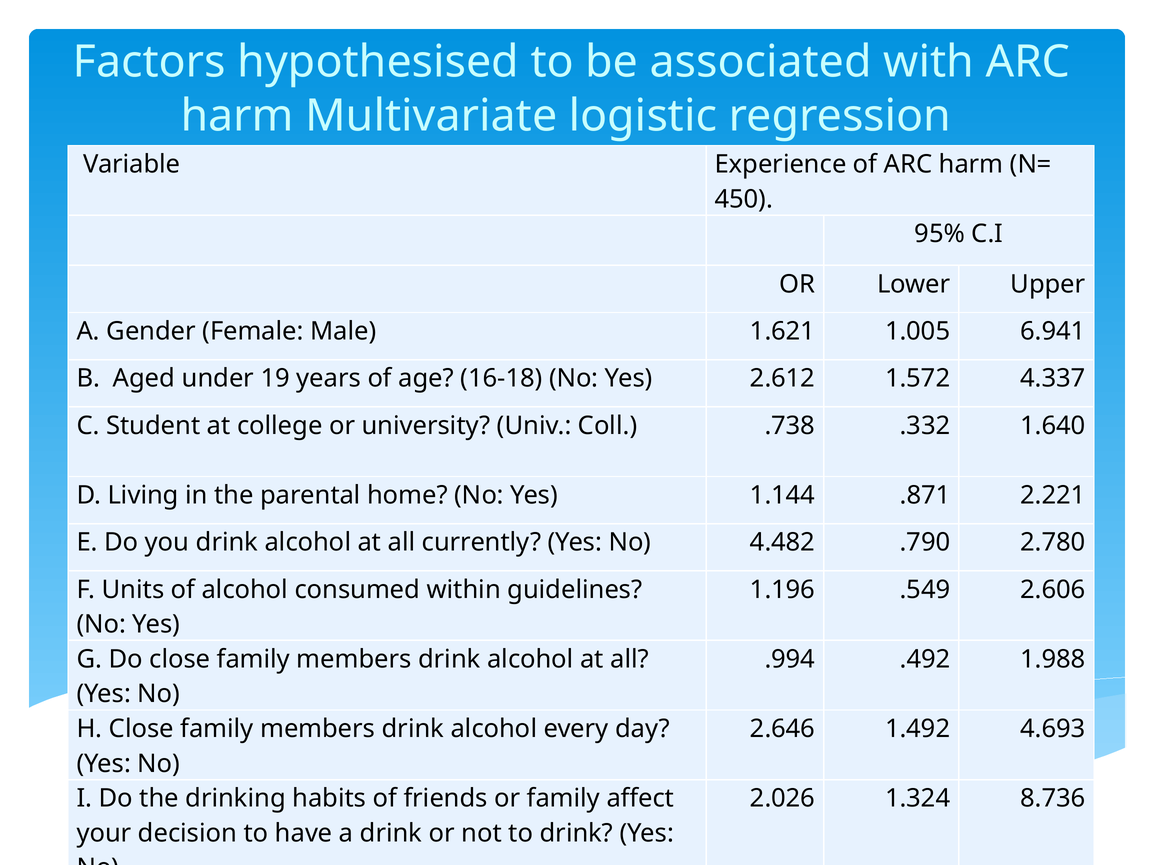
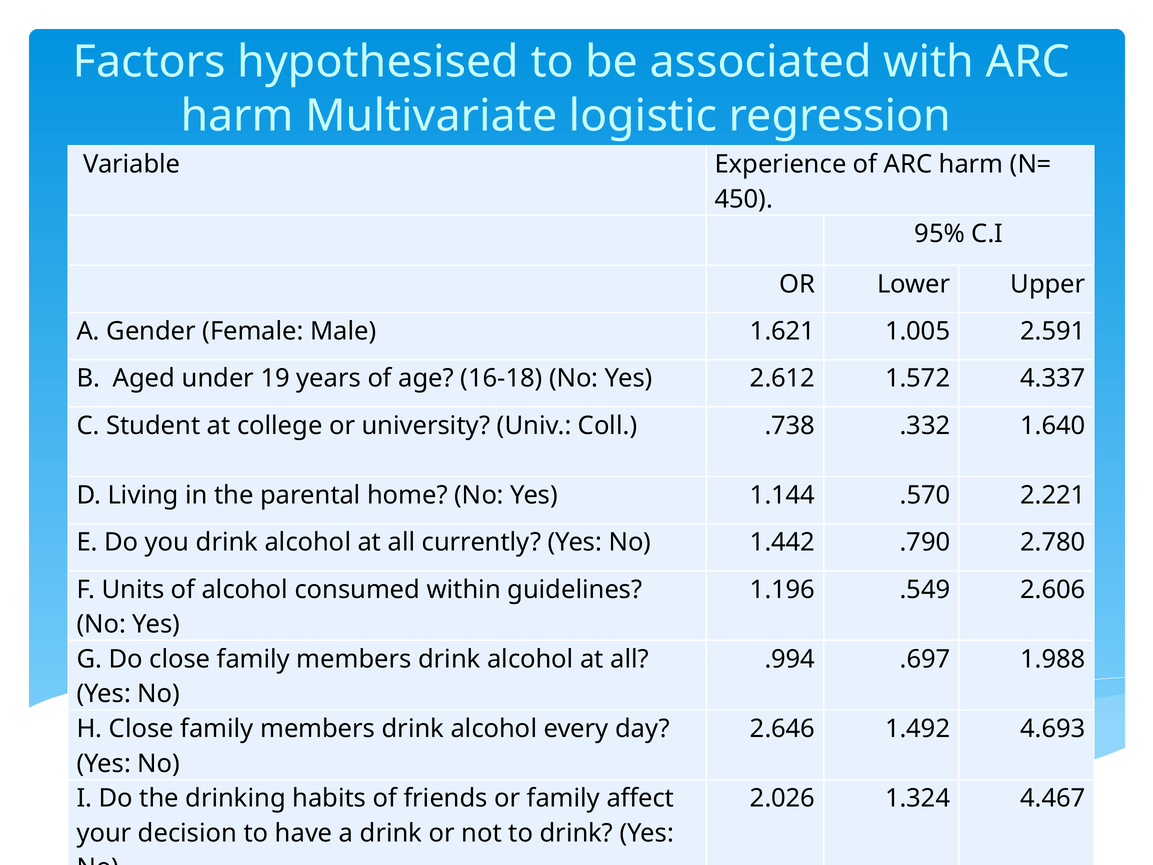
6.941: 6.941 -> 2.591 (1053, 331)
.871: .871 -> .570 (925, 495)
4.482: 4.482 -> 1.442 (783, 542)
.492: .492 -> .697 (925, 659)
8.736: 8.736 -> 4.467 (1053, 798)
